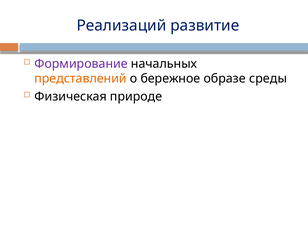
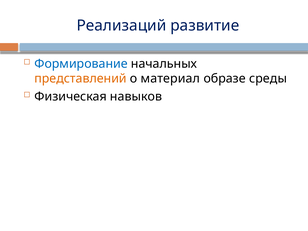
Формирование colour: purple -> blue (81, 64)
бережное: бережное -> материал (170, 79)
природе: природе -> навыков (136, 97)
